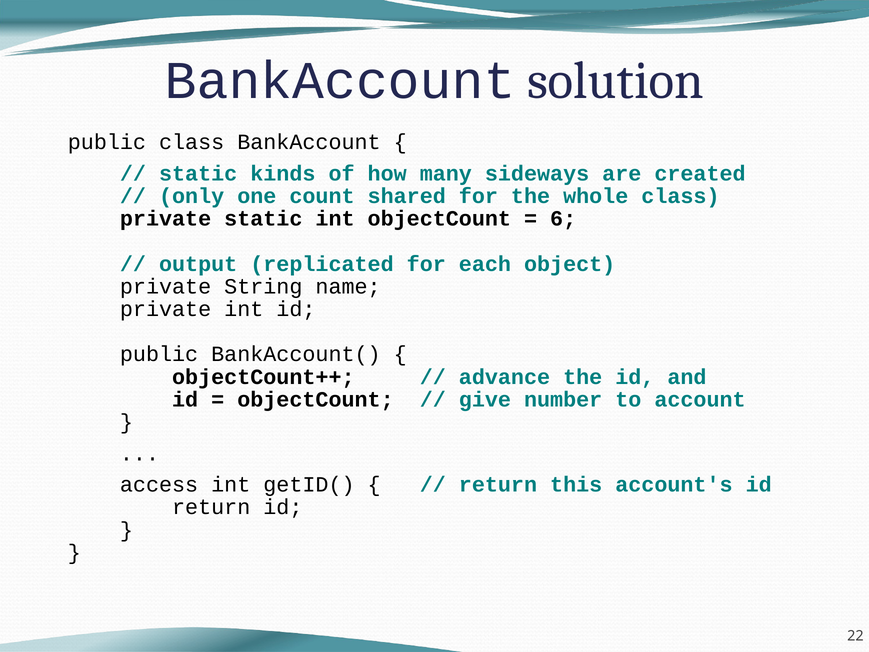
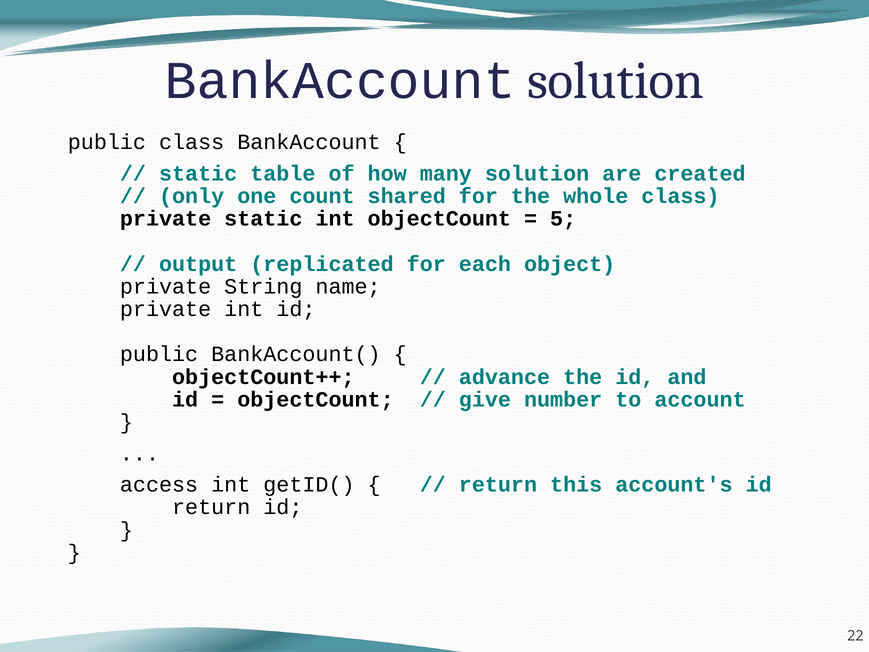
kinds: kinds -> table (283, 173)
many sideways: sideways -> solution (537, 173)
6: 6 -> 5 (563, 219)
